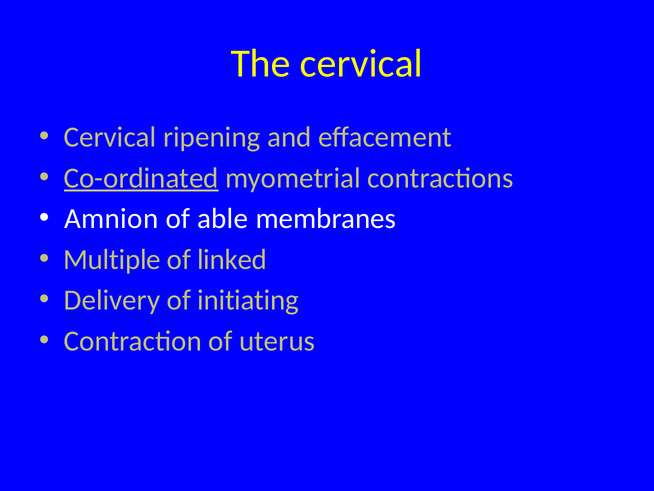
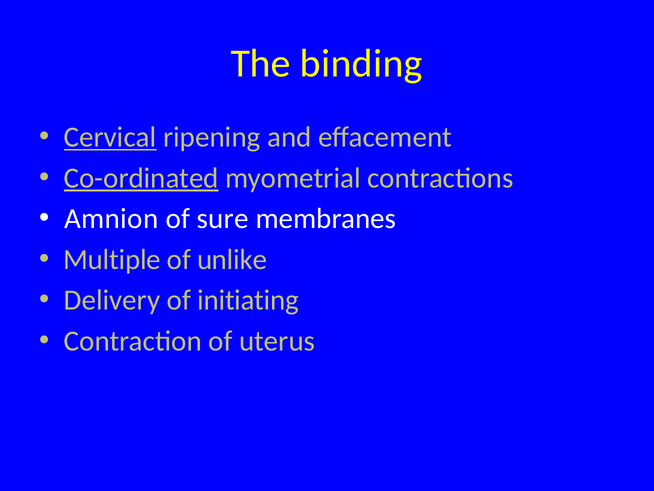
The cervical: cervical -> binding (361, 63)
Cervical underline: none -> present (110, 137)
able: able -> sure (223, 219)
linked: linked -> unlike (232, 259)
